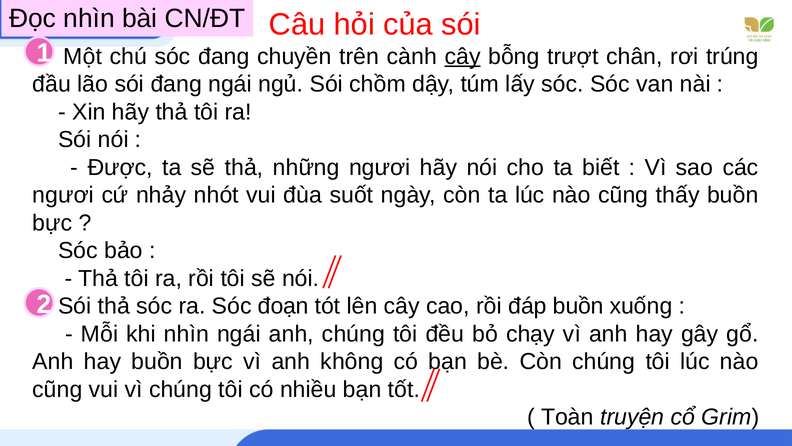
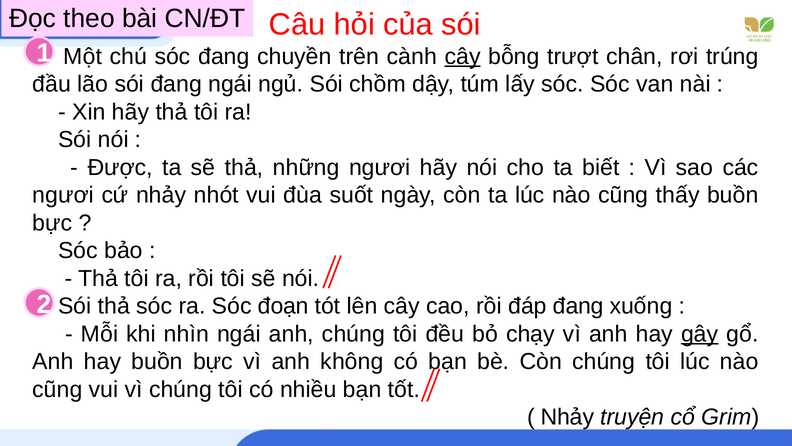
Đọc nhìn: nhìn -> theo (89, 19)
đáp buồn: buồn -> đang (578, 306)
gây underline: none -> present (700, 334)
Toàn: Toàn -> Nhảy (567, 417)
